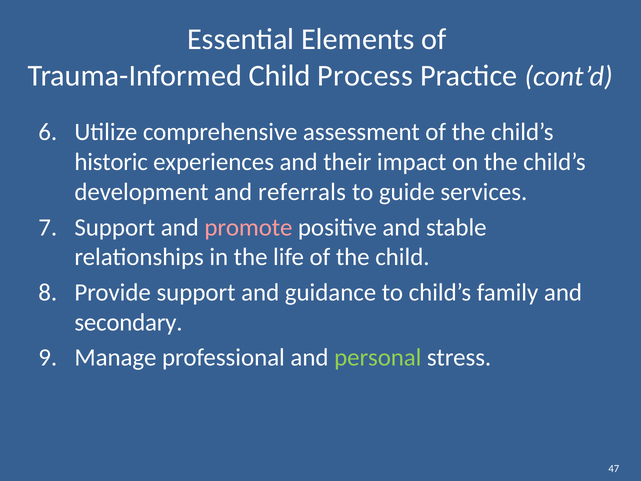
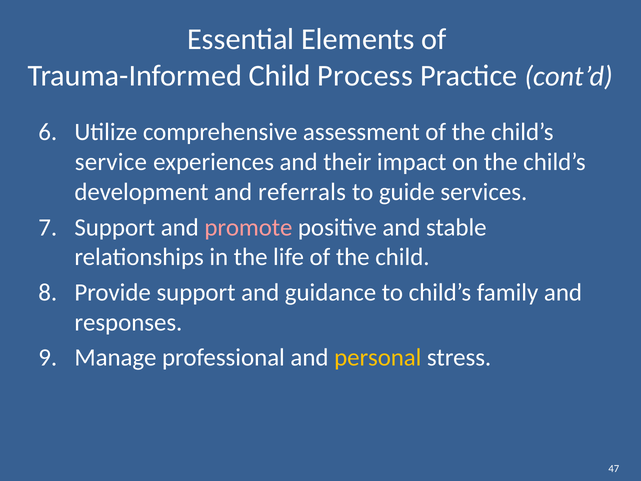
historic: historic -> service (111, 162)
secondary: secondary -> responses (128, 322)
personal colour: light green -> yellow (378, 358)
